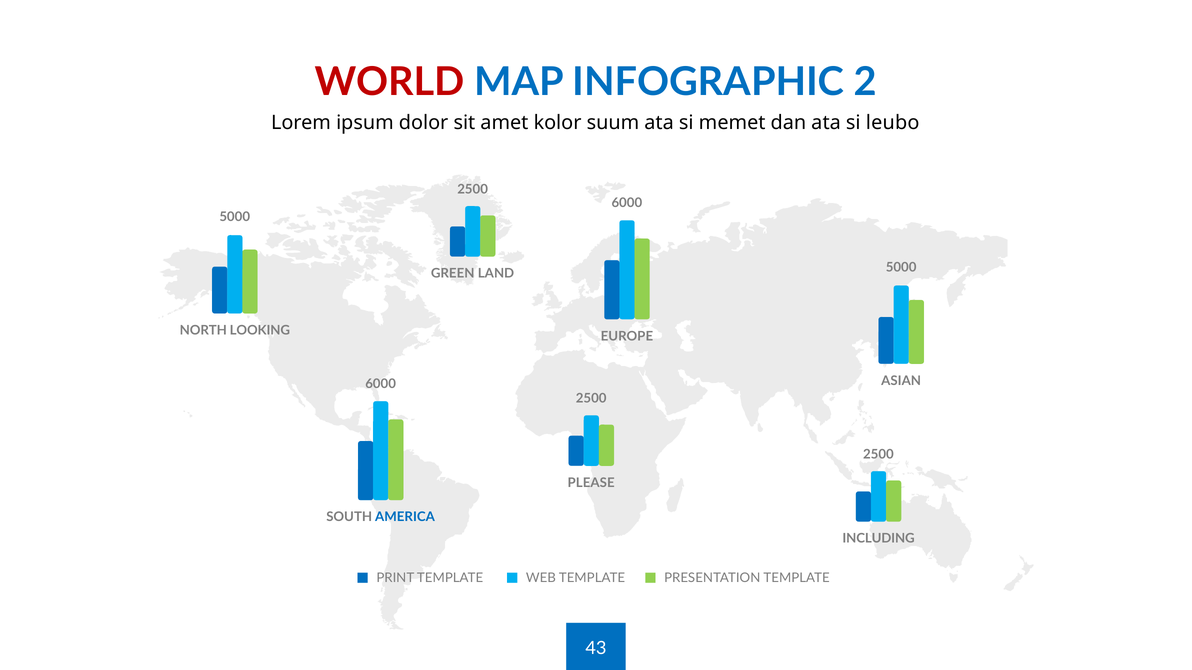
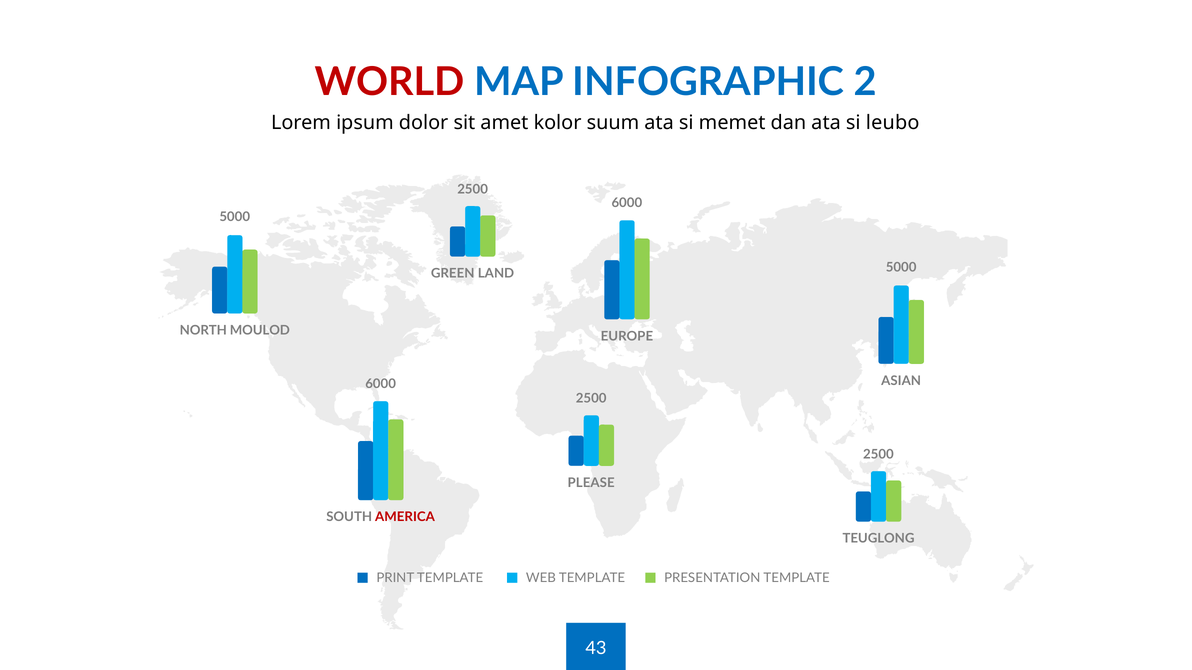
LOOKING: LOOKING -> MOULOD (260, 331)
AMERICA colour: blue -> red (405, 518)
INCLUDING: INCLUDING -> TEUGLONG (879, 539)
